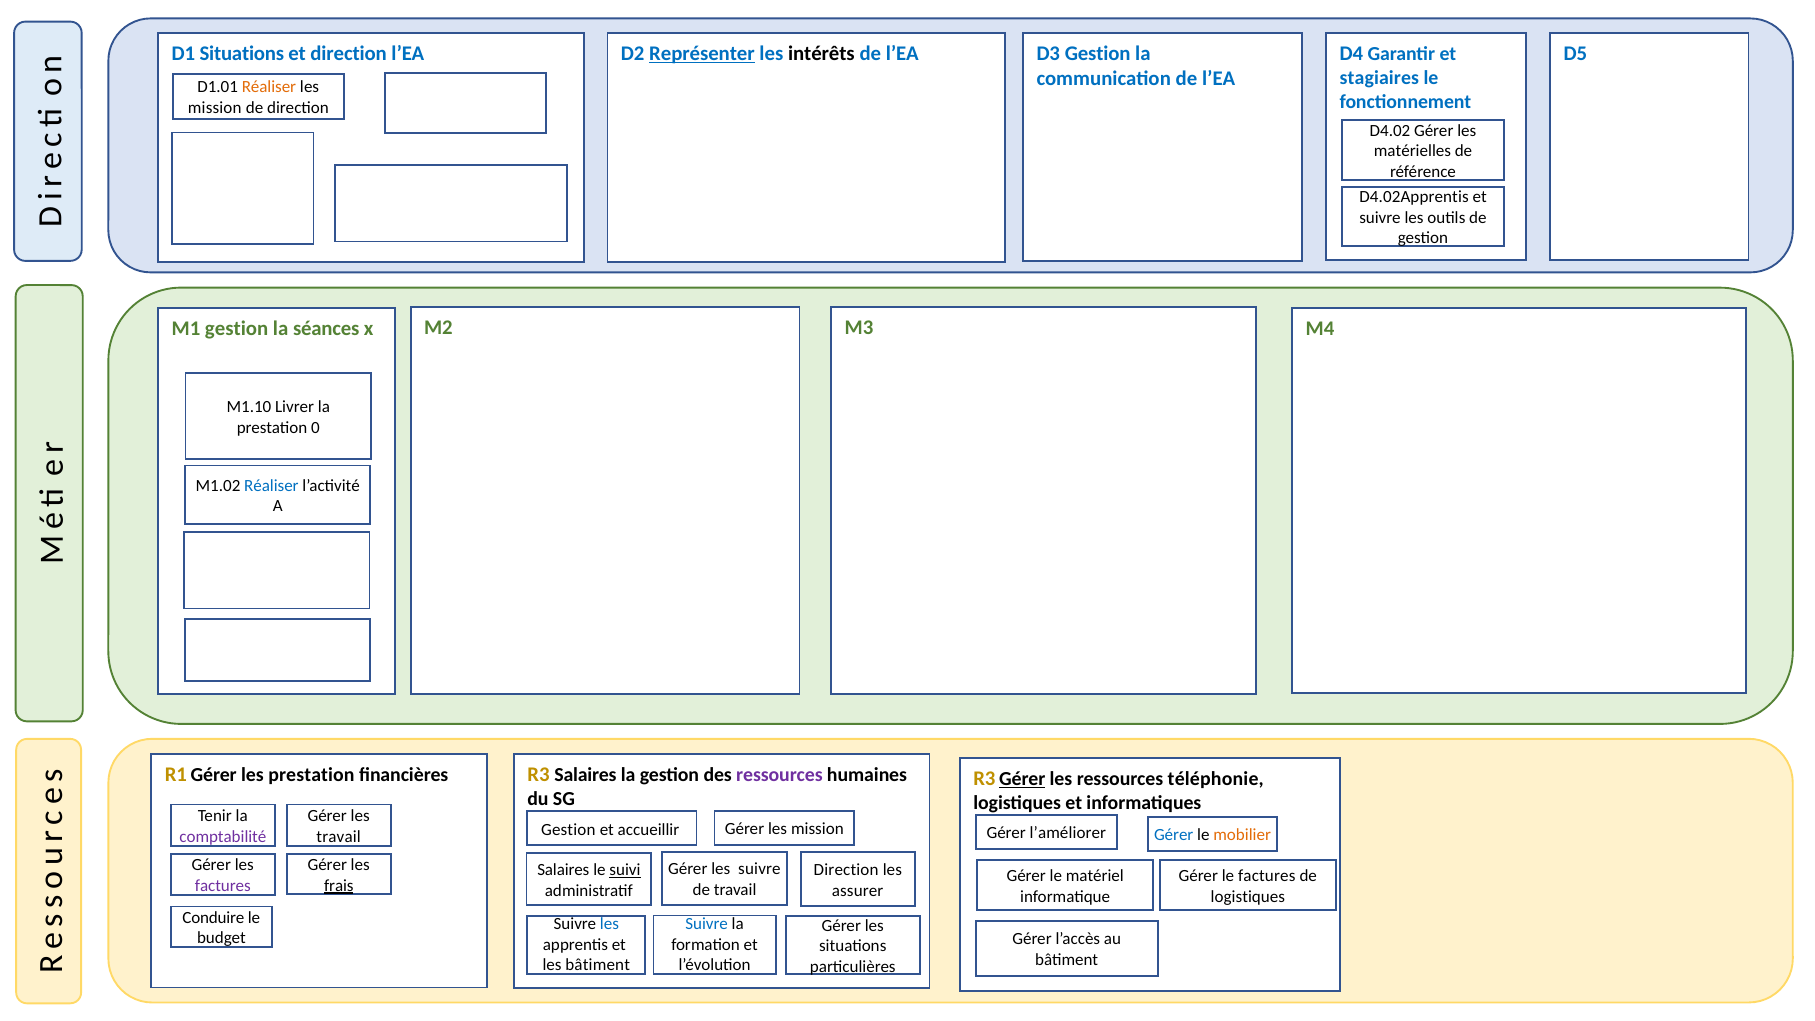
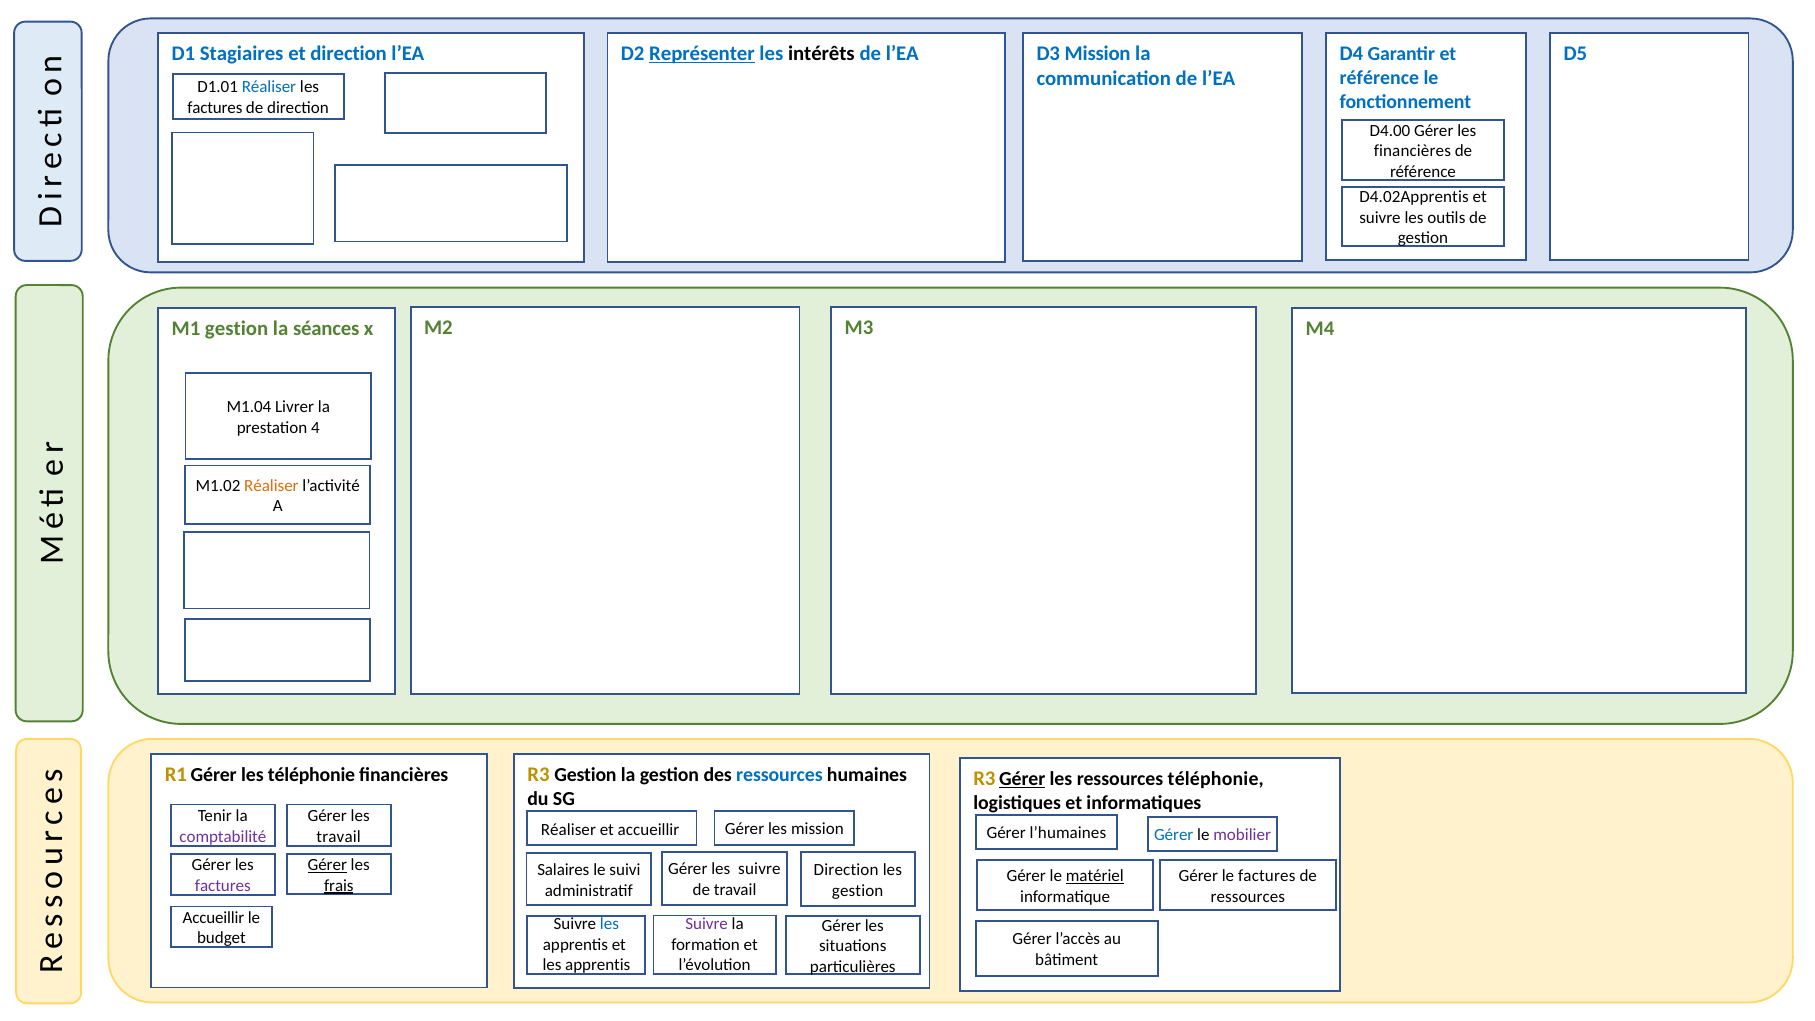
D1 Situations: Situations -> Stagiaires (242, 53)
D3 Gestion: Gestion -> Mission (1098, 54)
stagiaires: stagiaires -> référence (1379, 78)
Réaliser colour: orange -> blue (269, 87)
mission: mission -> factures (215, 108)
D4.02: D4.02 -> D4.00 (1390, 131)
matérielles: matérielles -> financières (1412, 151)
M1.10: M1.10 -> M1.04 (249, 407)
0: 0 -> 4 (315, 428)
Réaliser colour: blue -> orange (271, 486)
les prestation: prestation -> téléphonie (312, 775)
R3 Salaires: Salaires -> Gestion (585, 775)
ressources colour: purple -> blue (779, 775)
Gestion: Gestion -> Réaliser (568, 829)
l’améliorer: l’améliorer -> l’humaines (1068, 833)
mobilier colour: orange -> purple (1242, 835)
Gérer underline: none -> present (327, 865)
suivi underline: present -> none (625, 870)
matériel underline: none -> present (1095, 876)
assurer: assurer -> gestion (858, 890)
logistiques: logistiques -> ressources (1248, 896)
Conduire: Conduire -> Accueillir (213, 918)
Suivre colour: blue -> purple (707, 924)
bâtiment: bâtiment -> apprentis (598, 965)
